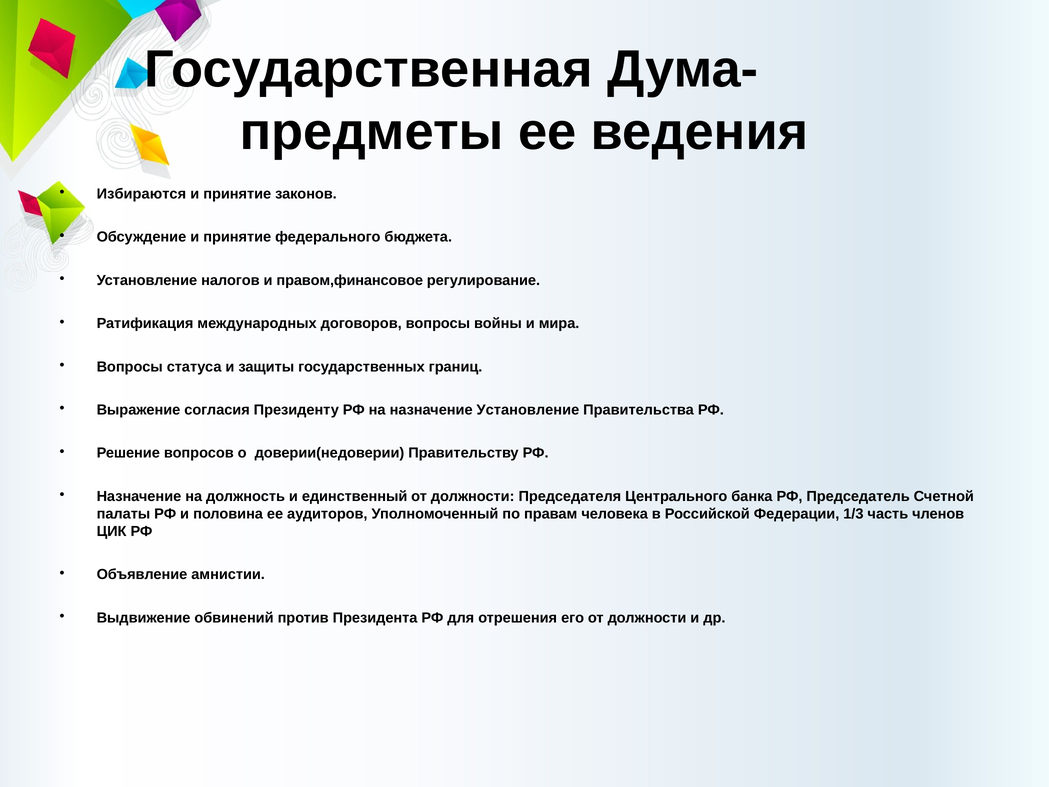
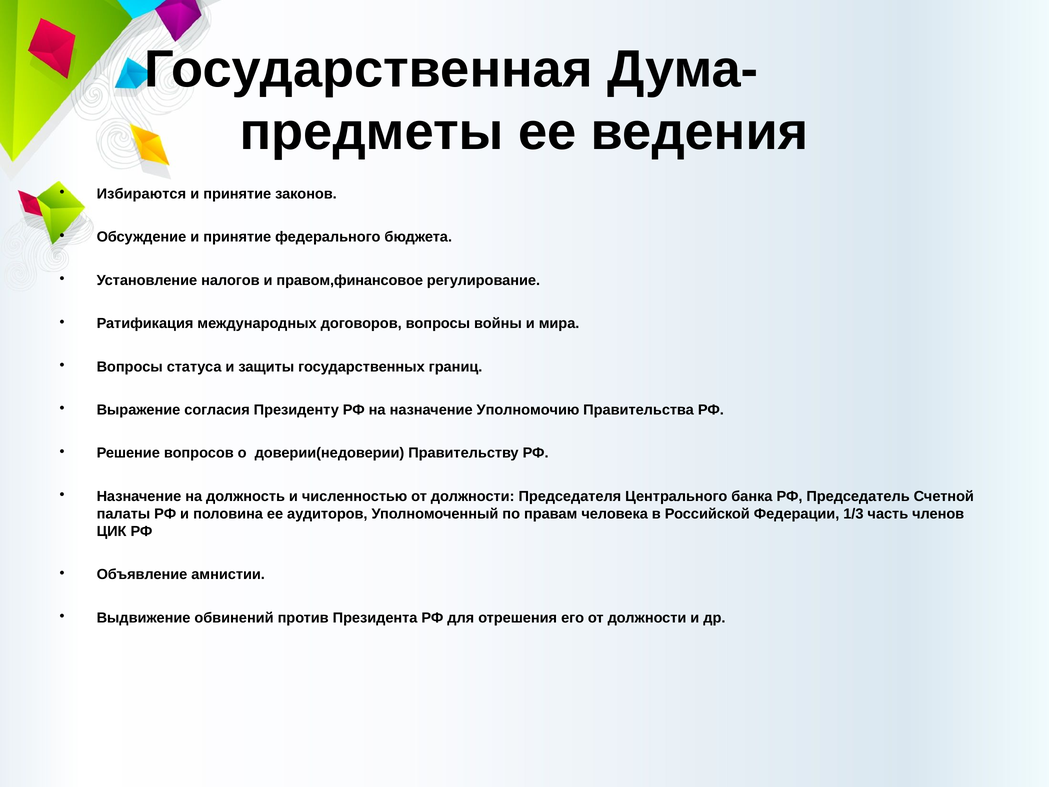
назначение Установление: Установление -> Уполномочию (528, 410)
единственный: единственный -> численностью (355, 496)
